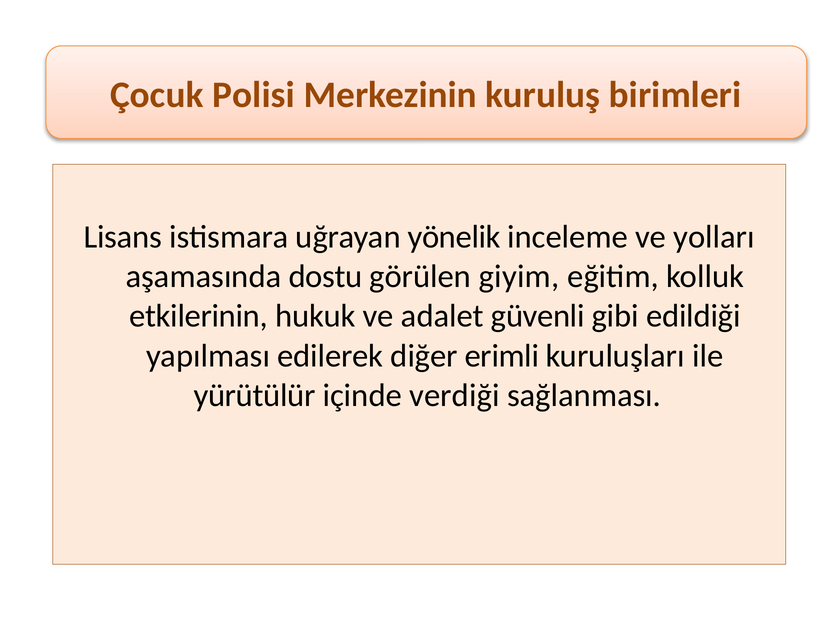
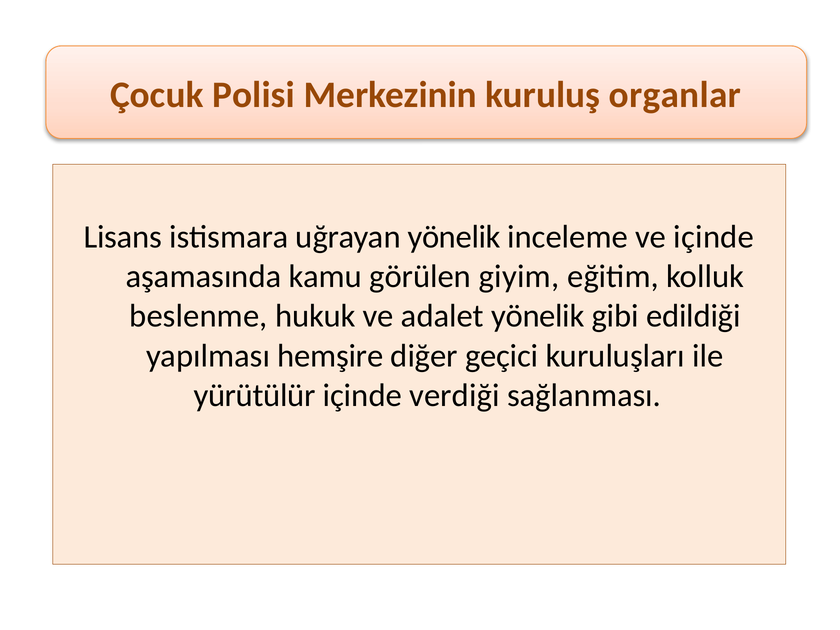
birimleri: birimleri -> organlar (675, 95)
ve yolları: yolları -> içinde (714, 237)
dostu: dostu -> kamu (325, 276)
etkilerinin: etkilerinin -> beslenme (198, 316)
adalet güvenli: güvenli -> yönelik (538, 316)
edilerek: edilerek -> hemşire (330, 356)
erimli: erimli -> geçici (502, 356)
